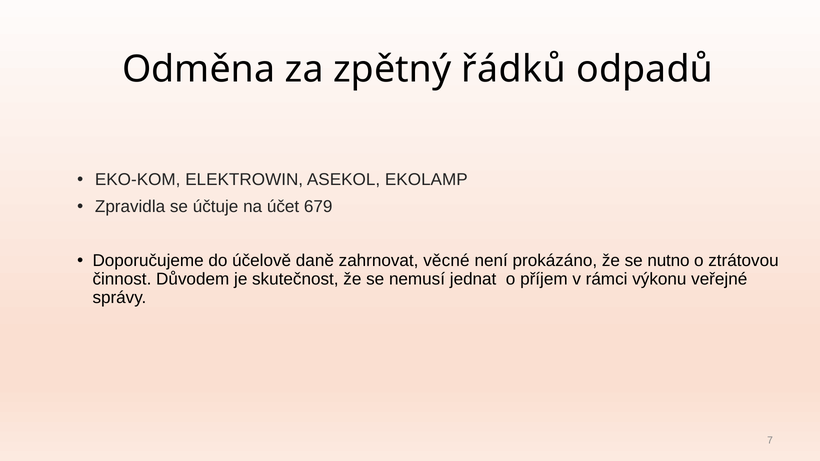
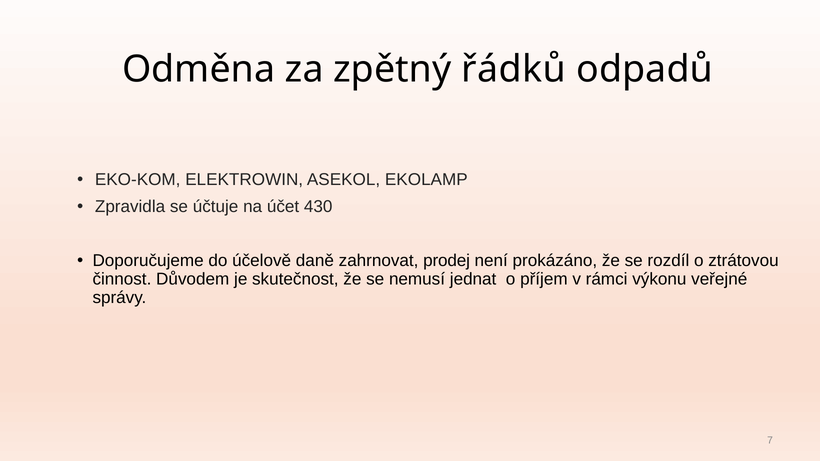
679: 679 -> 430 (318, 207)
věcné: věcné -> prodej (447, 261)
nutno: nutno -> rozdíl (668, 261)
